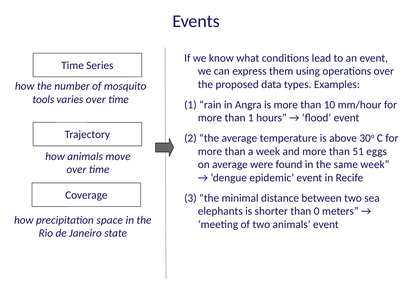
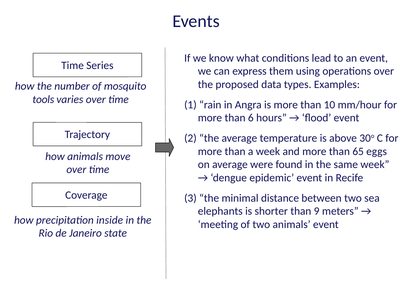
than 1: 1 -> 6 (251, 118)
51: 51 -> 65 (358, 151)
0: 0 -> 9 (317, 211)
space: space -> inside (110, 220)
